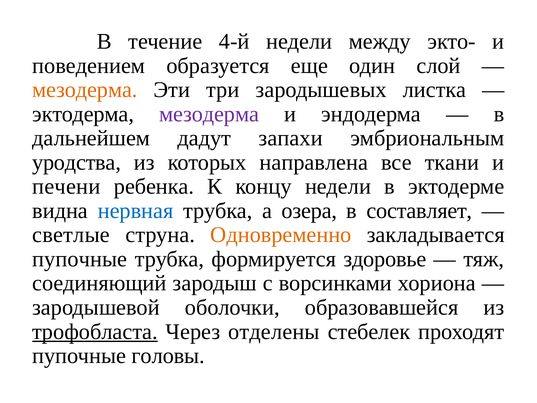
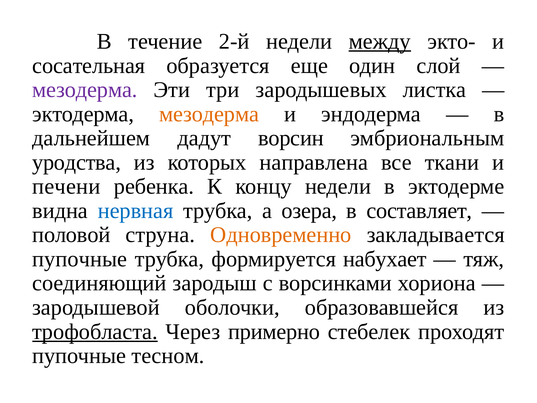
4-й: 4-й -> 2-й (234, 41)
между underline: none -> present (380, 41)
поведением: поведением -> сосательная (89, 66)
мезодерма colour: orange -> purple (85, 90)
мезодерма colour: purple -> orange (209, 114)
запахи: запахи -> ворсин (291, 138)
светлые: светлые -> половой (71, 235)
здоровье: здоровье -> набухает (385, 259)
отделены: отделены -> примерно (274, 331)
головы: головы -> тесном (168, 356)
